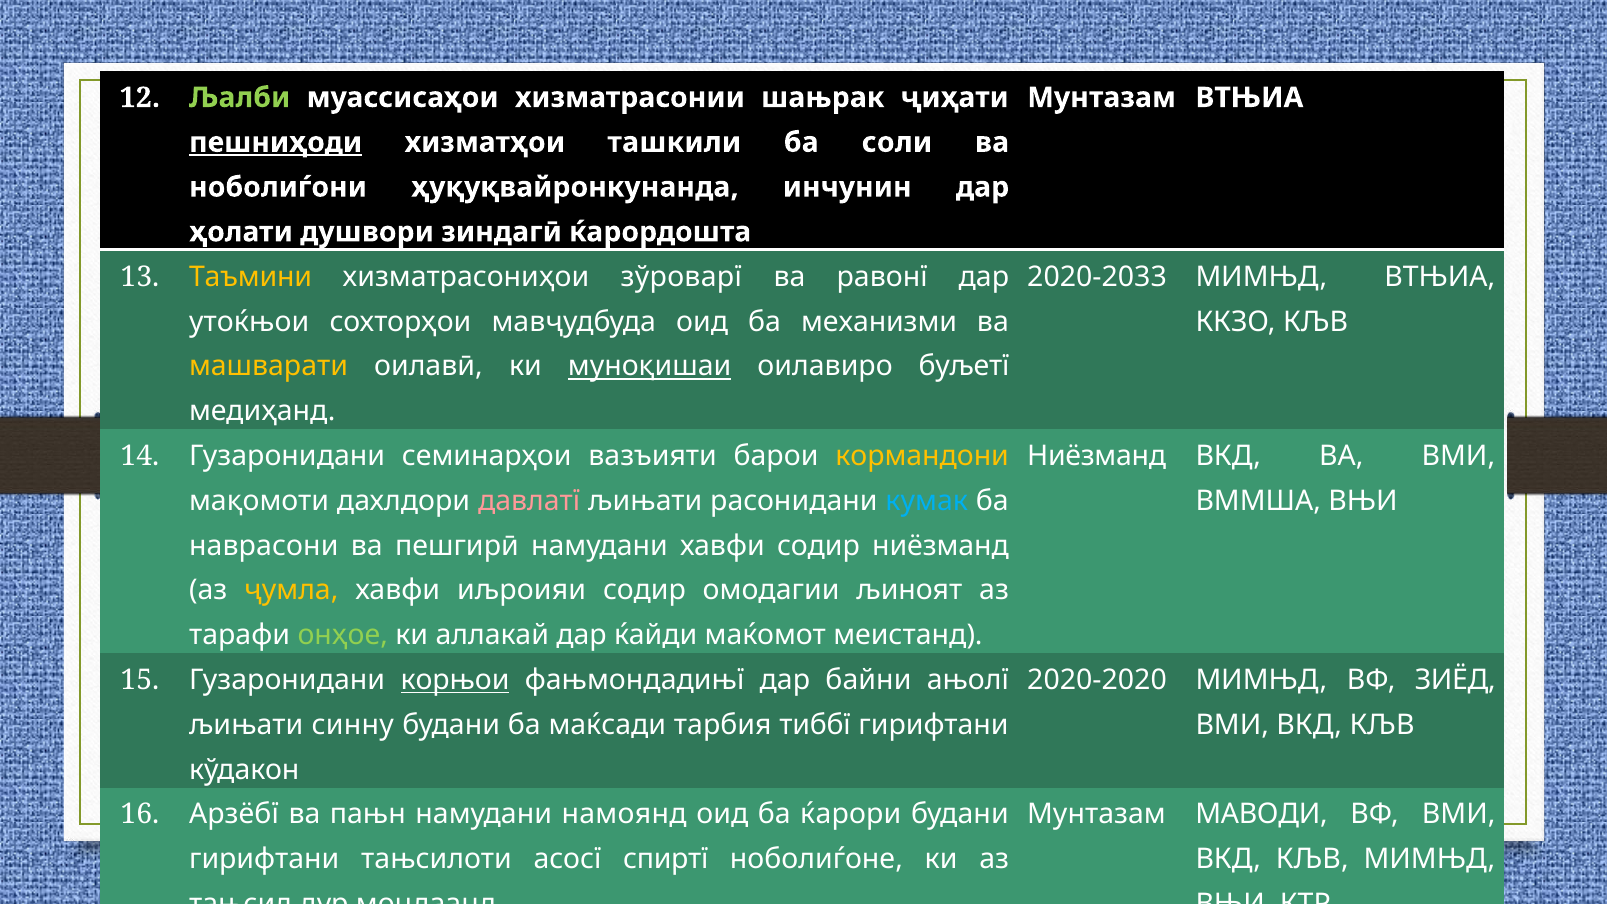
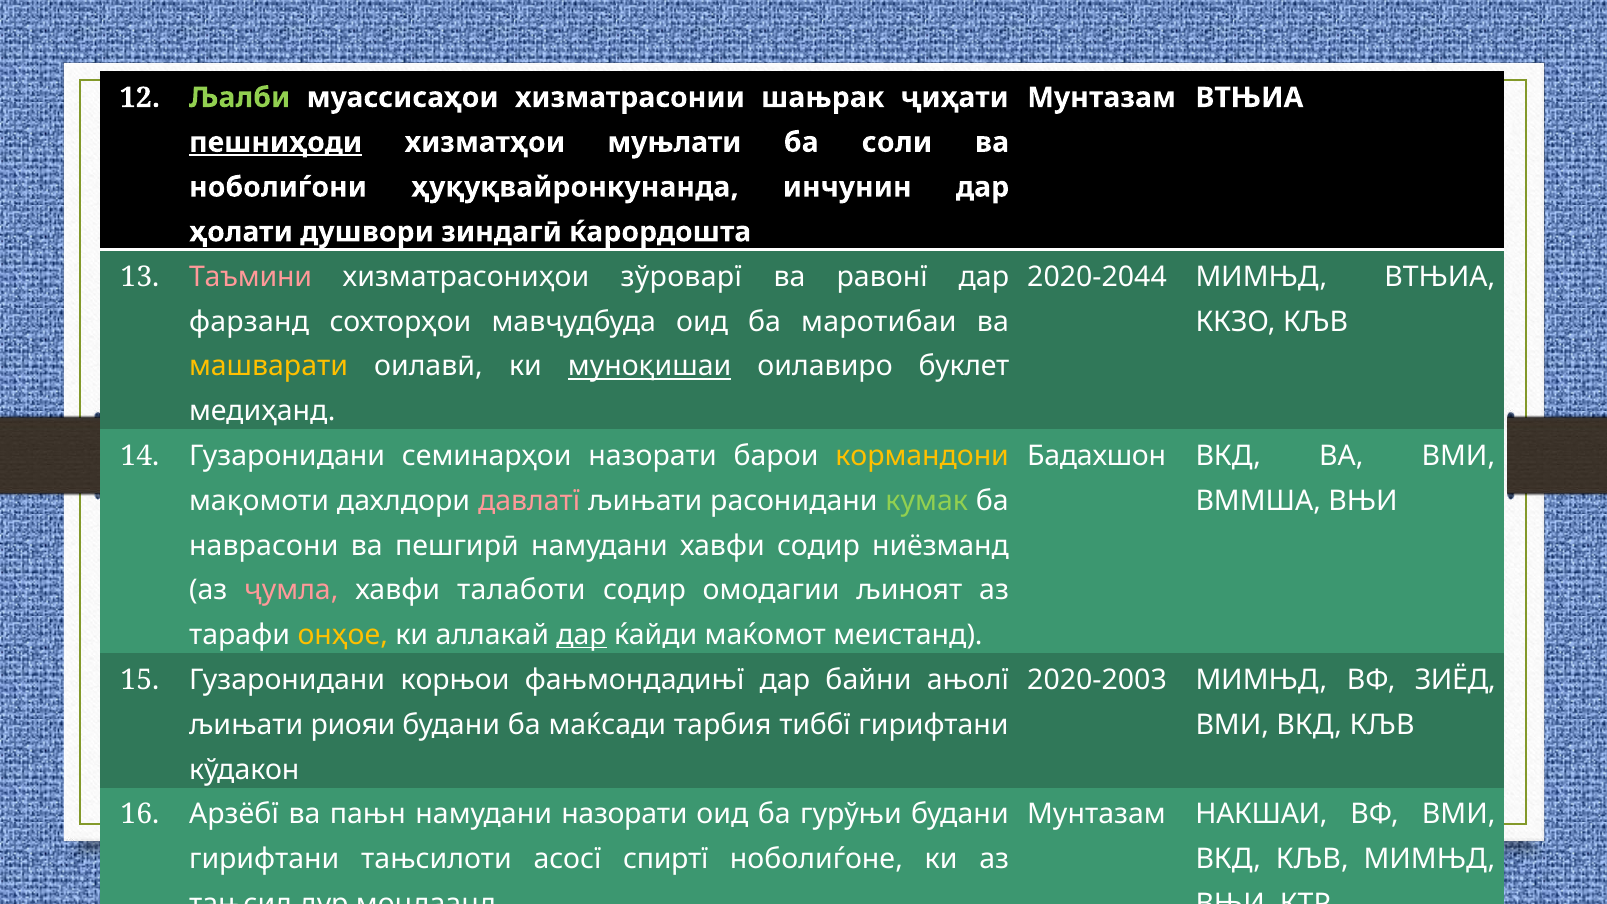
ташкили: ташкили -> муњлати (674, 142)
Таъмини colour: yellow -> pink (251, 277)
2020-2033: 2020-2033 -> 2020-2044 (1097, 277)
утоќњои: утоќњои -> фарзанд (249, 322)
механизми: механизми -> маротибаи (879, 322)
буљетї: буљетї -> буклет (964, 366)
семинарҳои вазъияти: вазъияти -> назорати (653, 456)
Ниёзманд: Ниёзманд -> Бадахшон (1097, 456)
кумак colour: light blue -> light green (927, 501)
ҷумла colour: yellow -> pink (291, 590)
иљроияи: иљроияи -> талаботи (521, 590)
онҳое colour: light green -> yellow (343, 635)
дар underline: none -> present (582, 635)
корњои underline: present -> none (455, 680)
2020-2020: 2020-2020 -> 2020-2003 (1097, 680)
синну: синну -> риояи (353, 725)
намудани намоянд: намоянд -> назорати (624, 814)
ќарори: ќарори -> гурўњи (851, 814)
МАВОДИ: МАВОДИ -> НАКШАИ (1262, 814)
